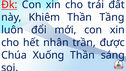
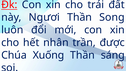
Khiêm: Khiêm -> Ngươi (44, 17)
Tầng: Tầng -> Song (112, 17)
